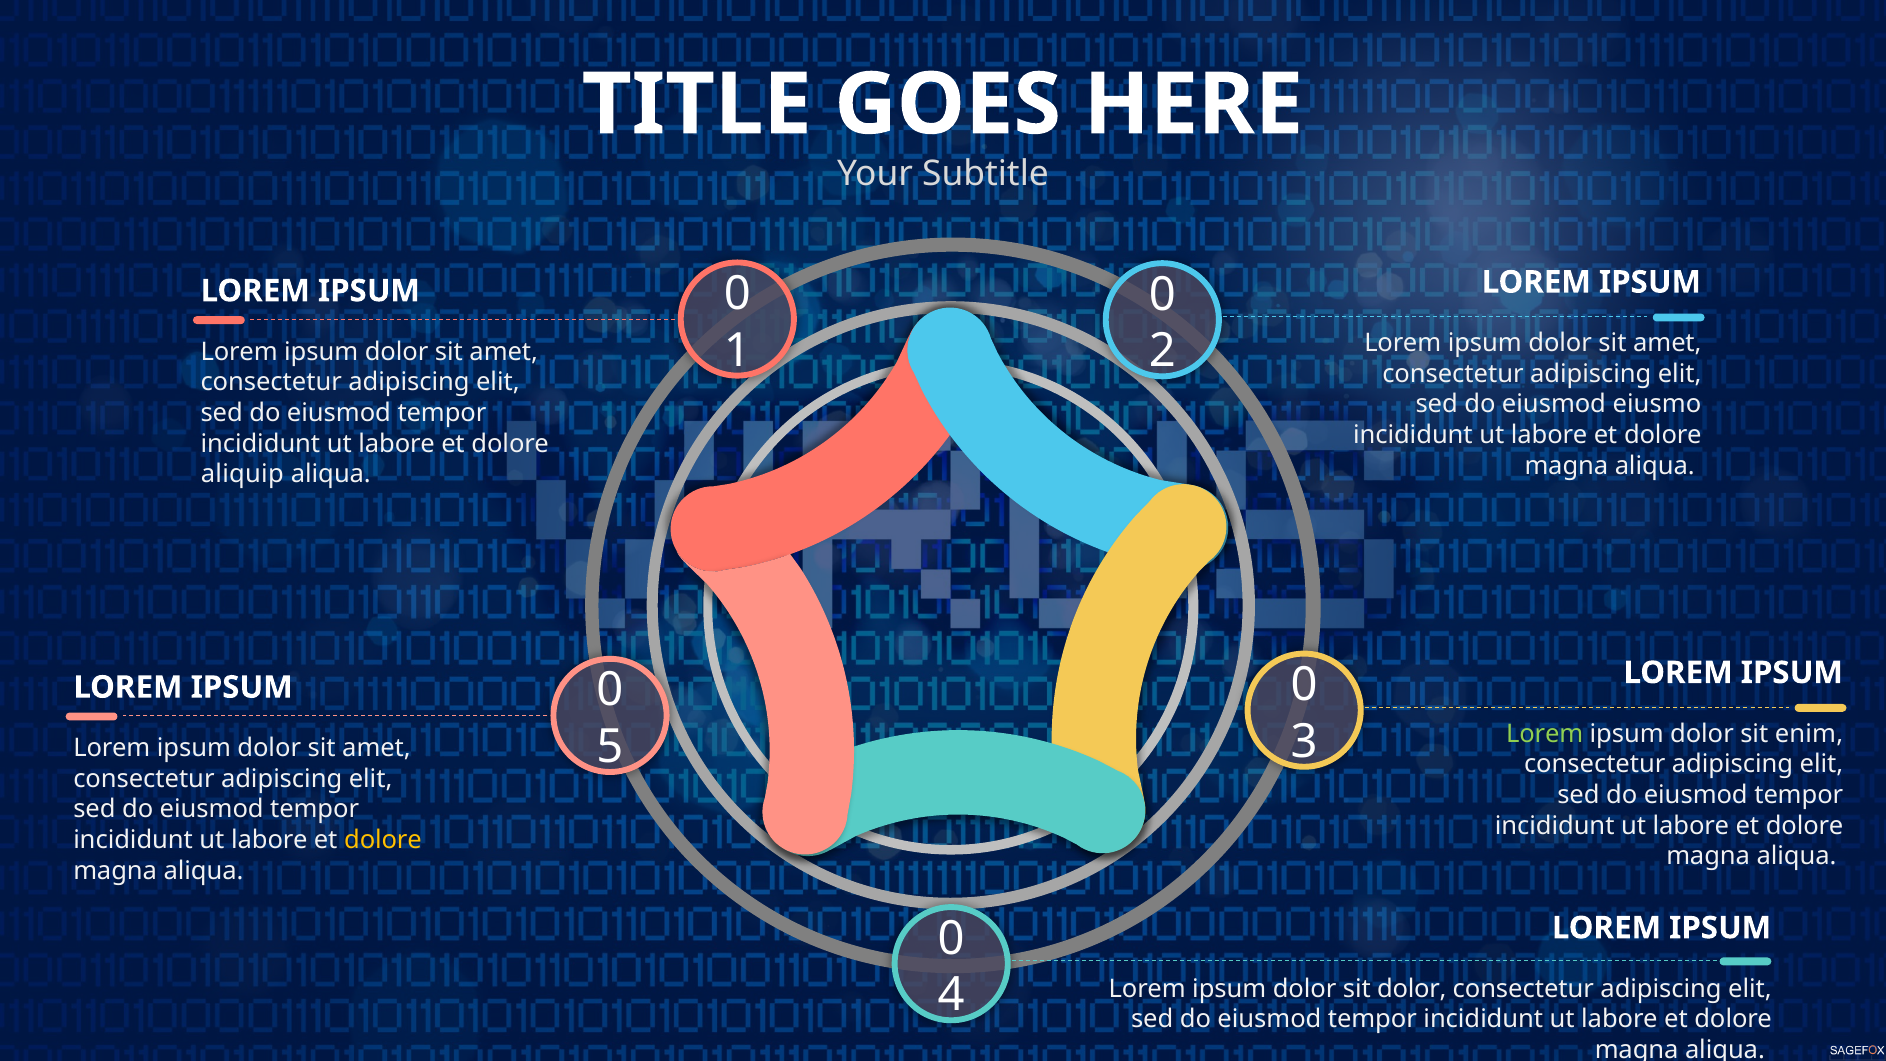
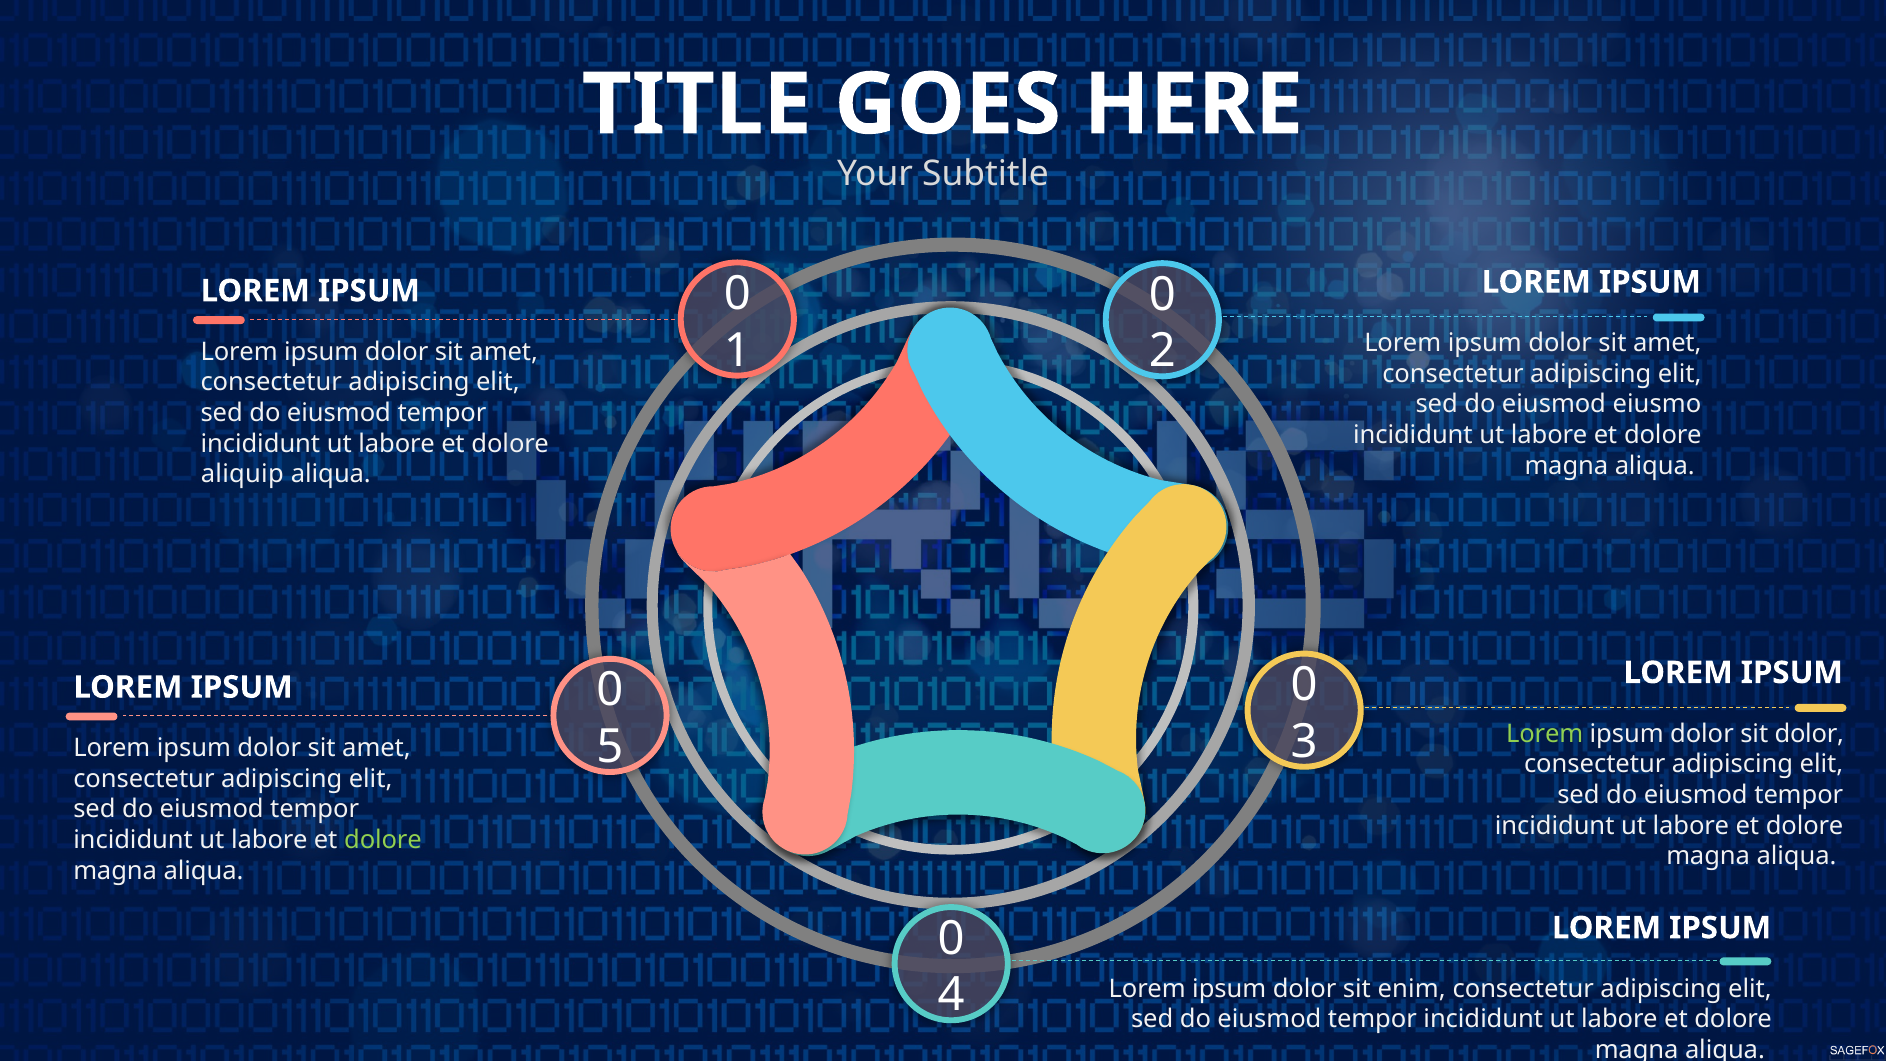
sit enim: enim -> dolor (1809, 734)
dolore colour: yellow -> light green (383, 840)
sit dolor: dolor -> enim (1412, 989)
